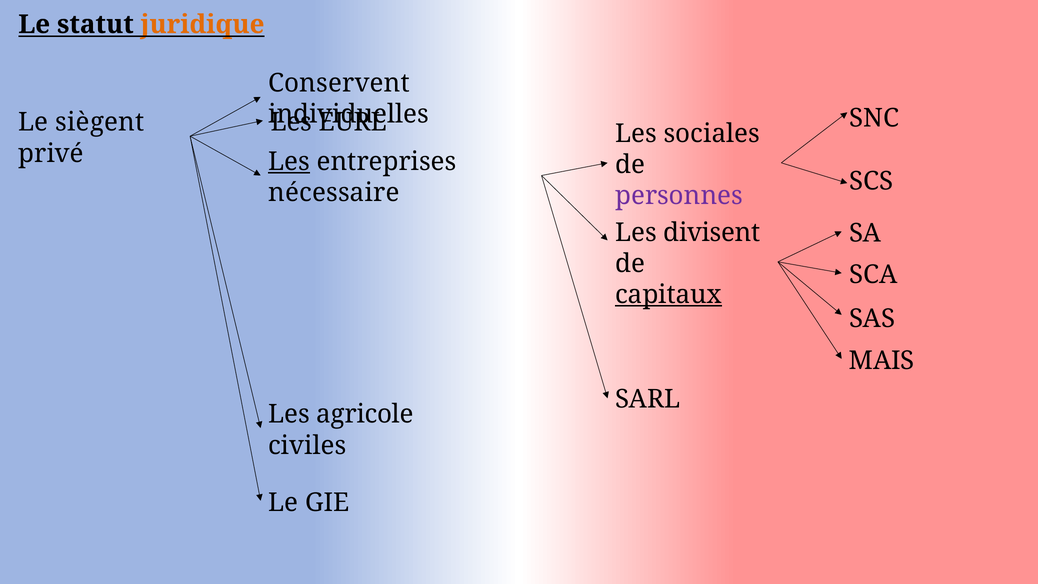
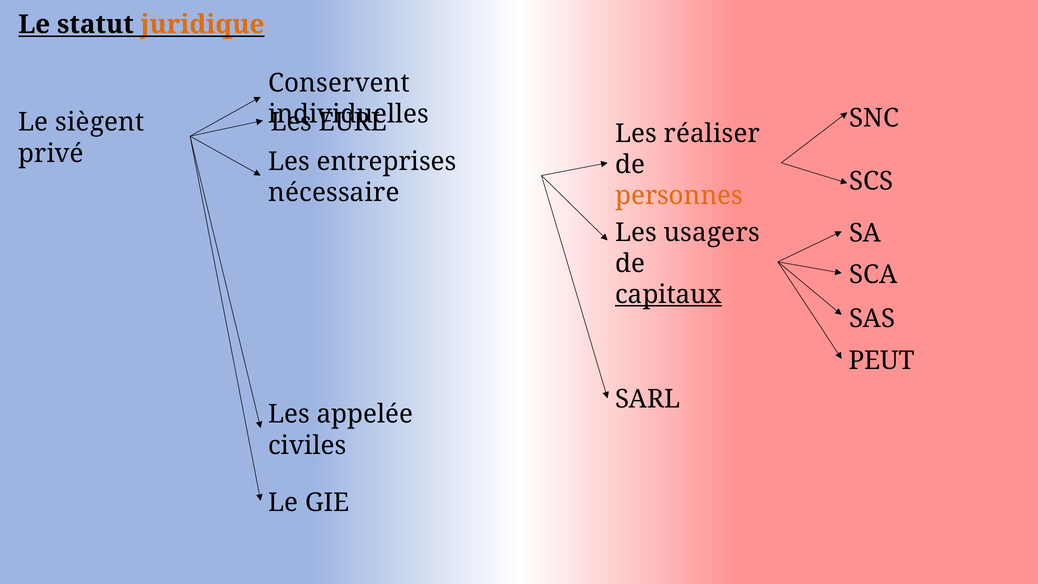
sociales: sociales -> réaliser (712, 133)
Les underline: present -> none (289, 162)
personnes colour: purple -> orange (679, 196)
divisent: divisent -> usagers (712, 232)
MAIS: MAIS -> PEUT (882, 360)
agricole: agricole -> appelée (365, 414)
